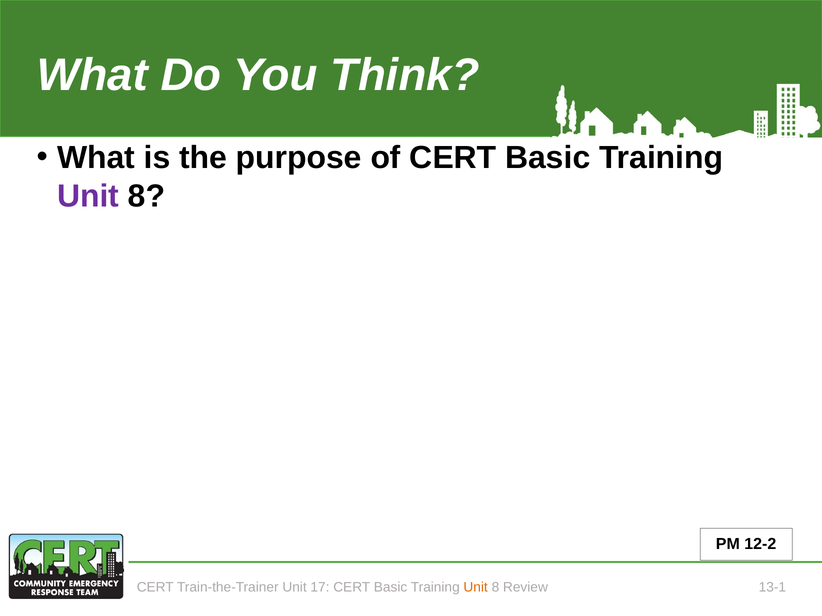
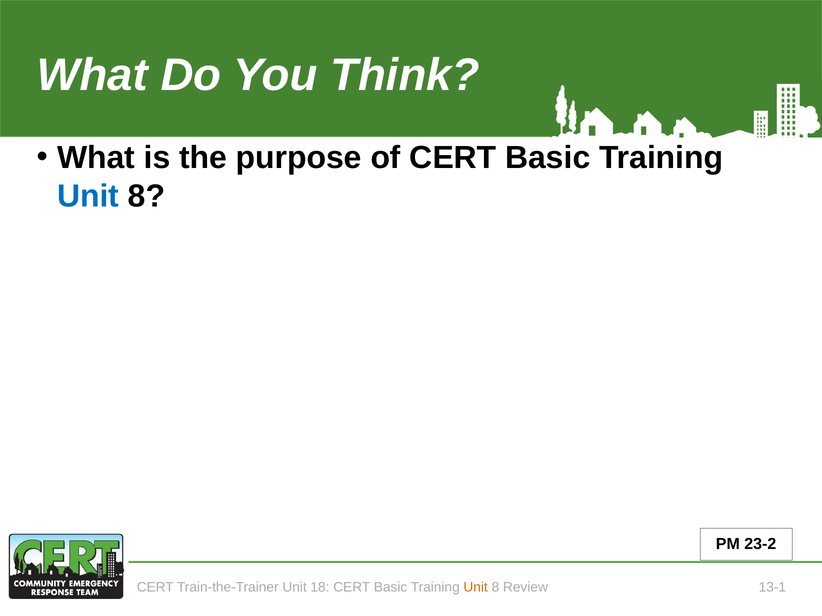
Unit colour: purple -> blue (88, 196)
12-2: 12-2 -> 23-2 (760, 545)
17: 17 -> 18 (320, 588)
